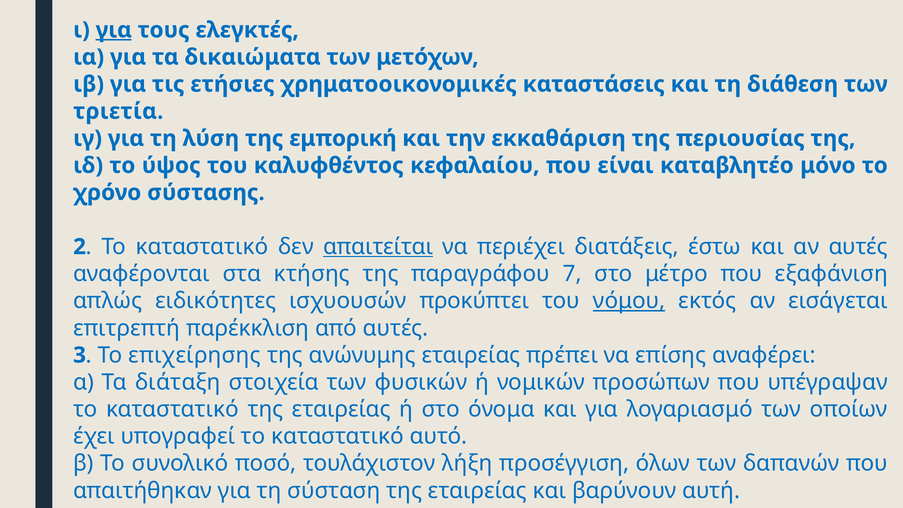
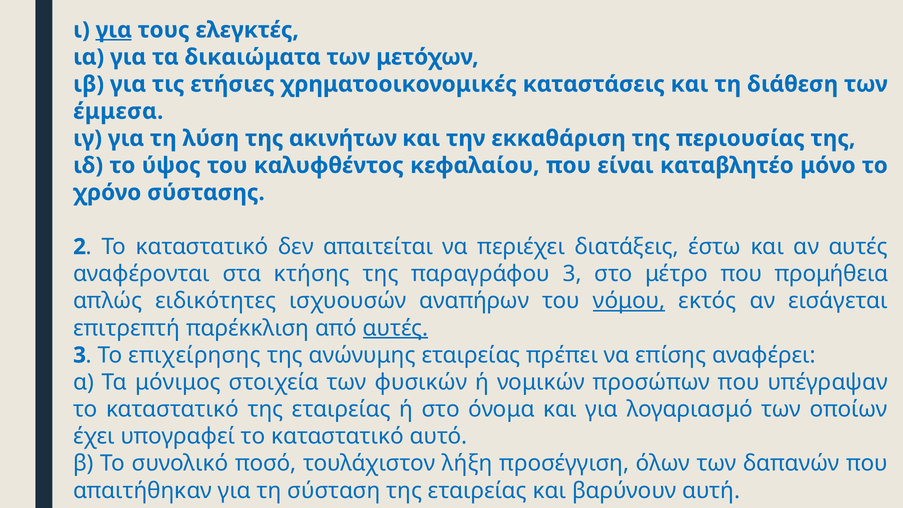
τριετία: τριετία -> έμμεσα (118, 111)
εμπορική: εμπορική -> ακινήτων (343, 138)
απαιτείται underline: present -> none (378, 247)
παραγράφου 7: 7 -> 3 (572, 274)
εξαφάνιση: εξαφάνιση -> προμήθεια (832, 274)
προκύπτει: προκύπτει -> αναπήρων (474, 301)
αυτές underline: none -> present (396, 328)
διάταξη: διάταξη -> μόνιμος (178, 382)
